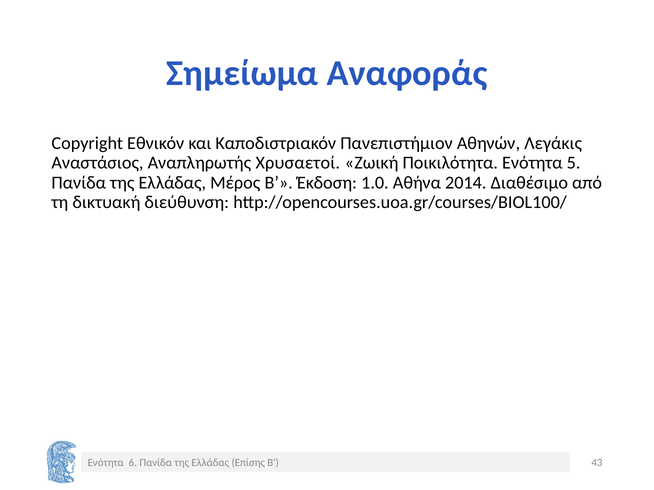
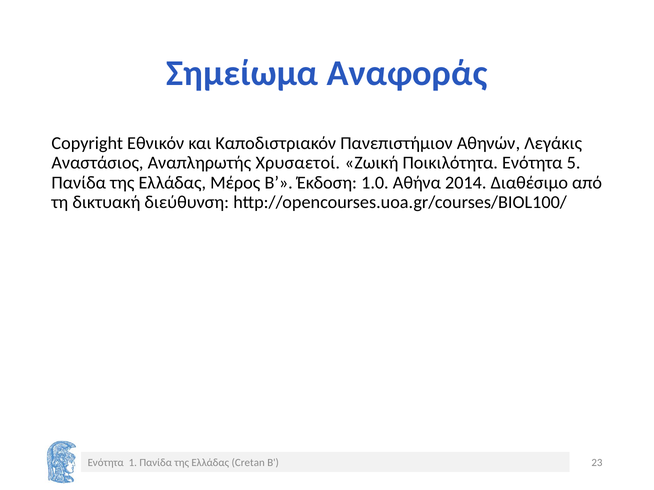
6: 6 -> 1 (133, 463)
Επίσης: Επίσης -> Cretan (248, 463)
43: 43 -> 23 (597, 463)
